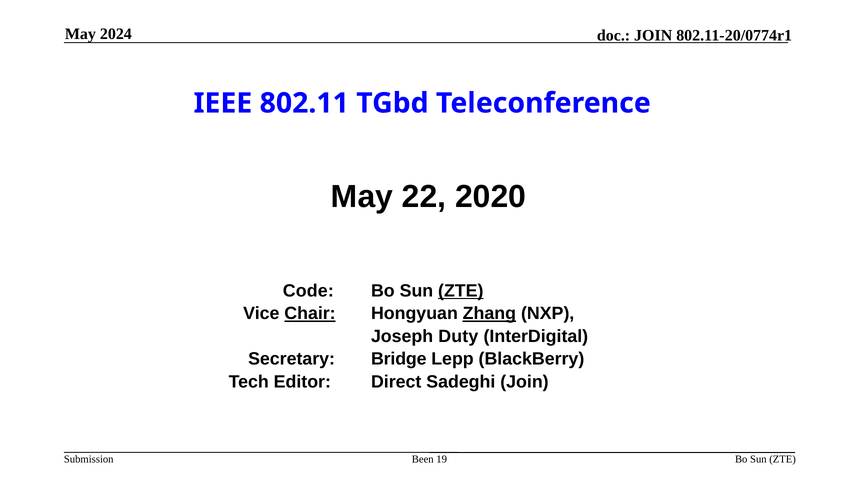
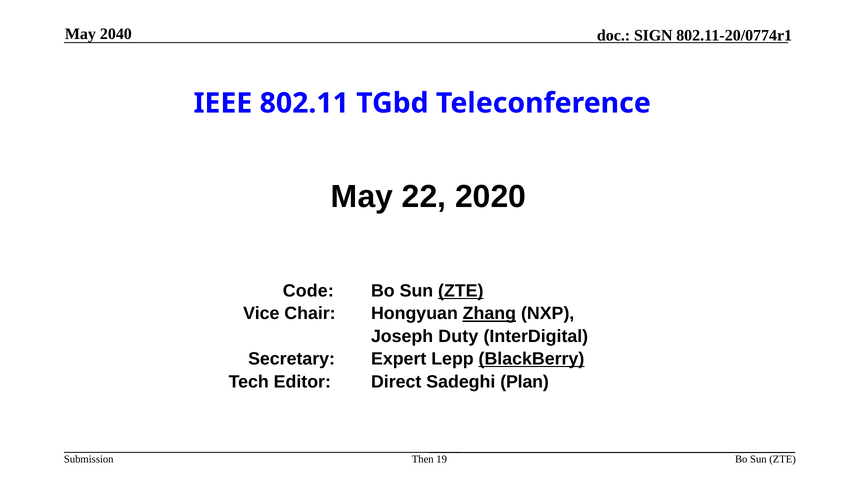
2024: 2024 -> 2040 (116, 34)
JOIN: JOIN -> SIGN (653, 36)
Chair underline: present -> none (310, 314)
Bridge: Bridge -> Expert (399, 359)
BlackBerry underline: none -> present (531, 359)
Sadeghi Join: Join -> Plan (525, 382)
Been: Been -> Then (423, 460)
